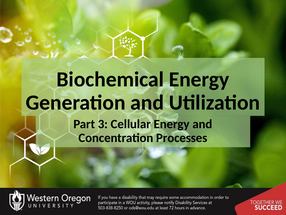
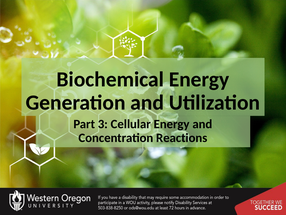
Processes: Processes -> Reactions (182, 138)
